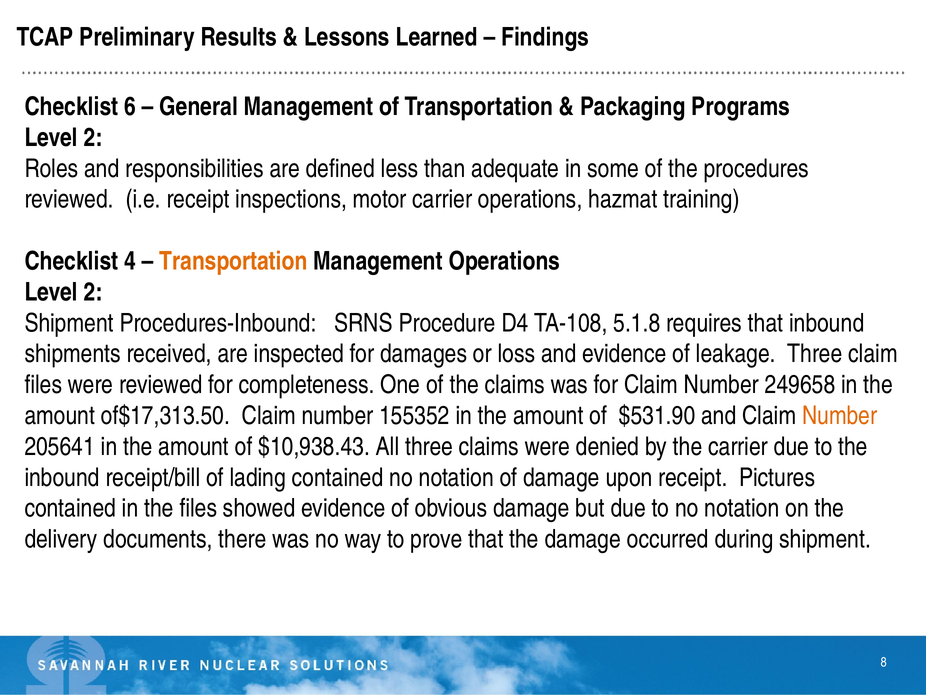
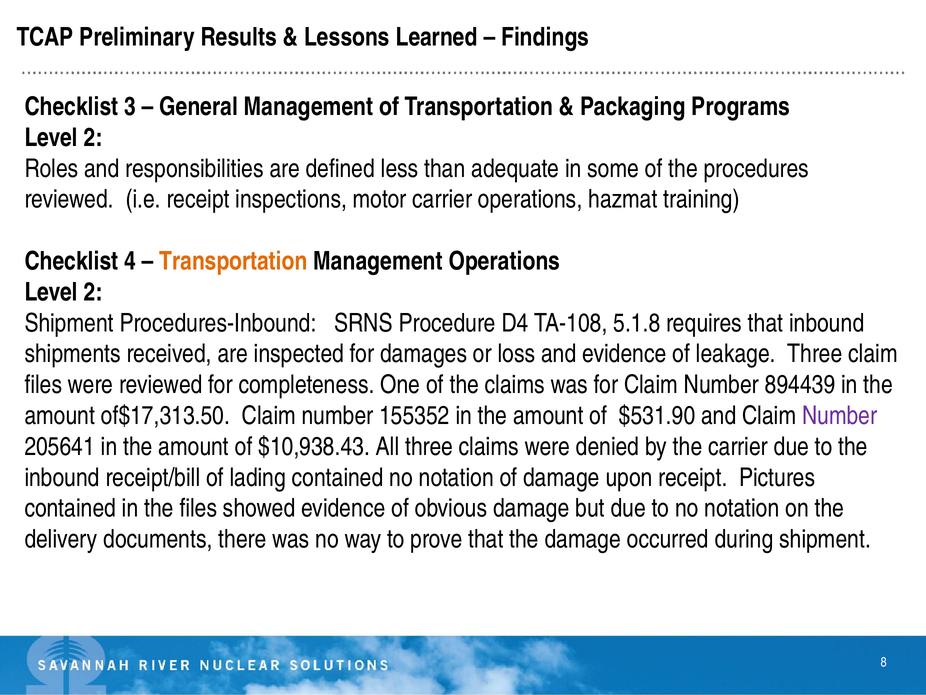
6: 6 -> 3 (130, 107)
249658: 249658 -> 894439 (800, 385)
Number colour: orange -> purple (840, 415)
